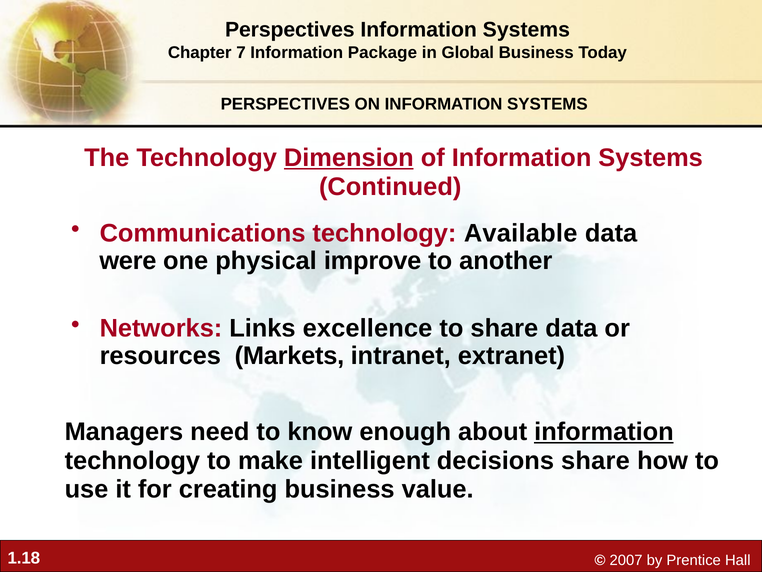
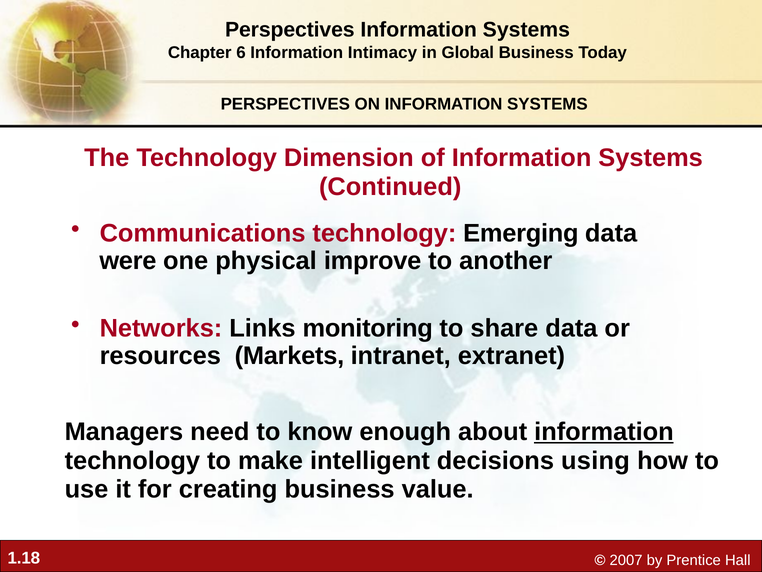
7: 7 -> 6 (241, 52)
Package: Package -> Intimacy (382, 52)
Dimension underline: present -> none (349, 158)
Available: Available -> Emerging (521, 233)
excellence: excellence -> monitoring (368, 328)
decisions share: share -> using (595, 460)
